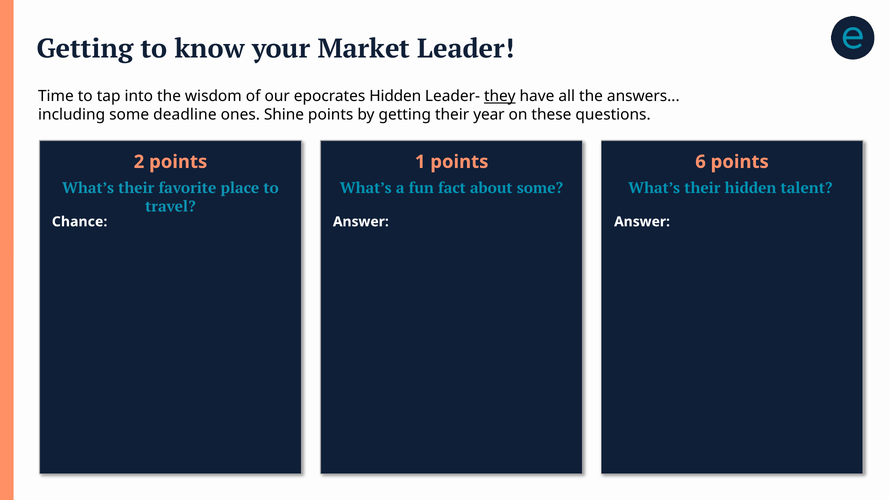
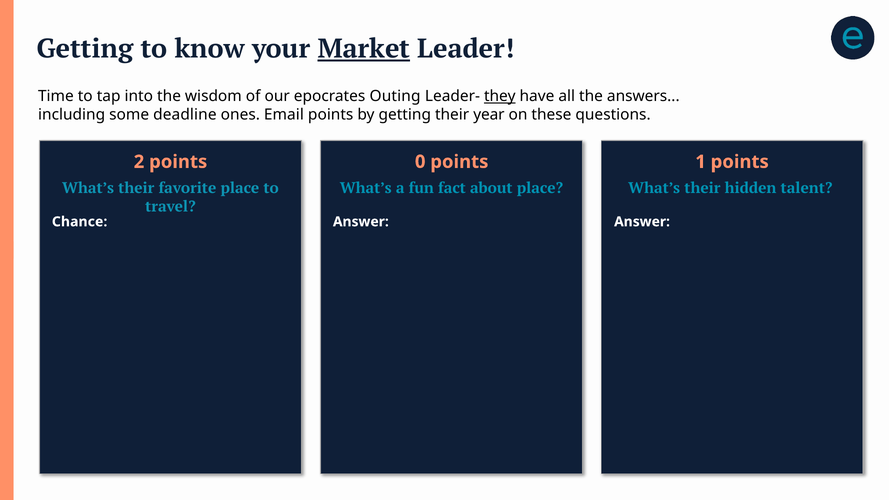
Market underline: none -> present (364, 49)
epocrates Hidden: Hidden -> Outing (395, 96)
Shine: Shine -> Email (284, 115)
1: 1 -> 0 (420, 162)
6: 6 -> 1 (701, 162)
about some: some -> place (540, 188)
